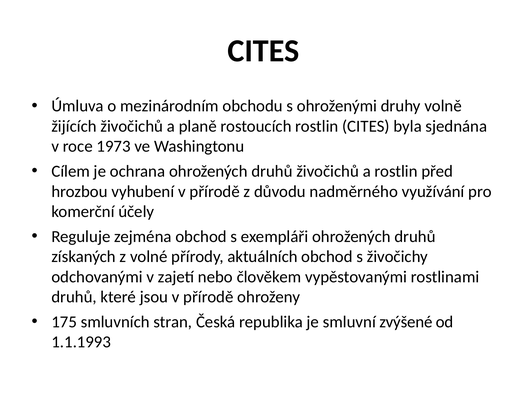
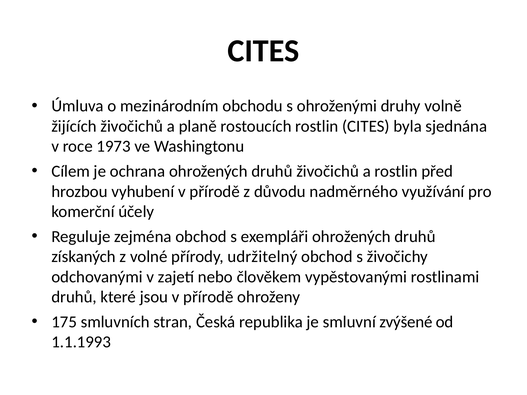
aktuálních: aktuálních -> udržitelný (262, 257)
